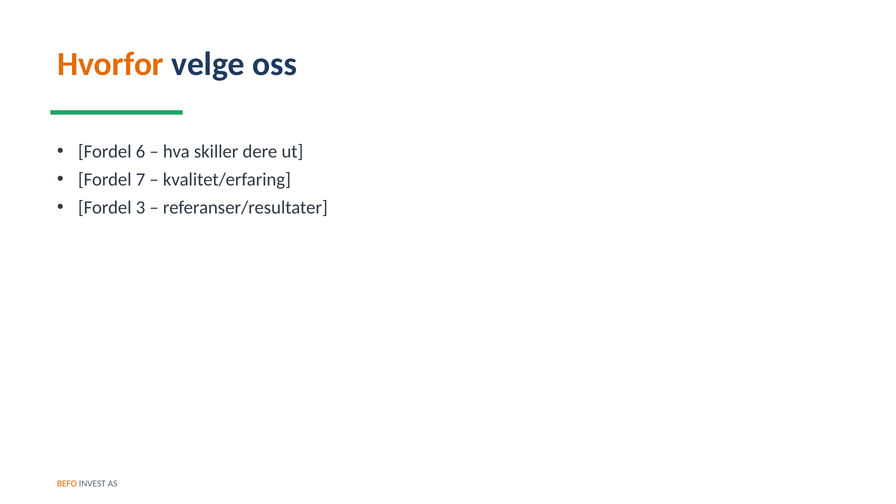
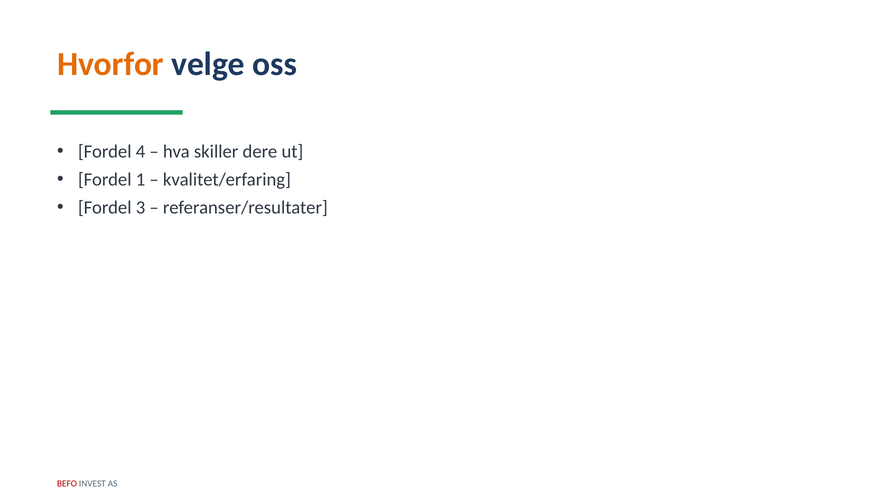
6: 6 -> 4 (141, 152)
7: 7 -> 1 (141, 180)
BEFO colour: orange -> red (67, 484)
